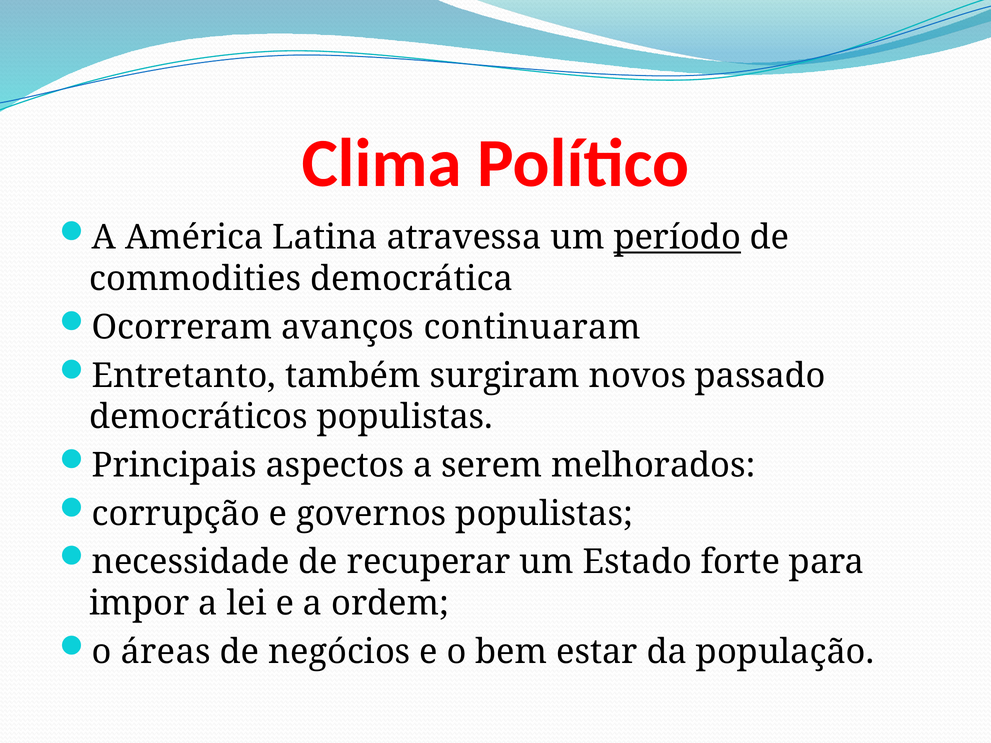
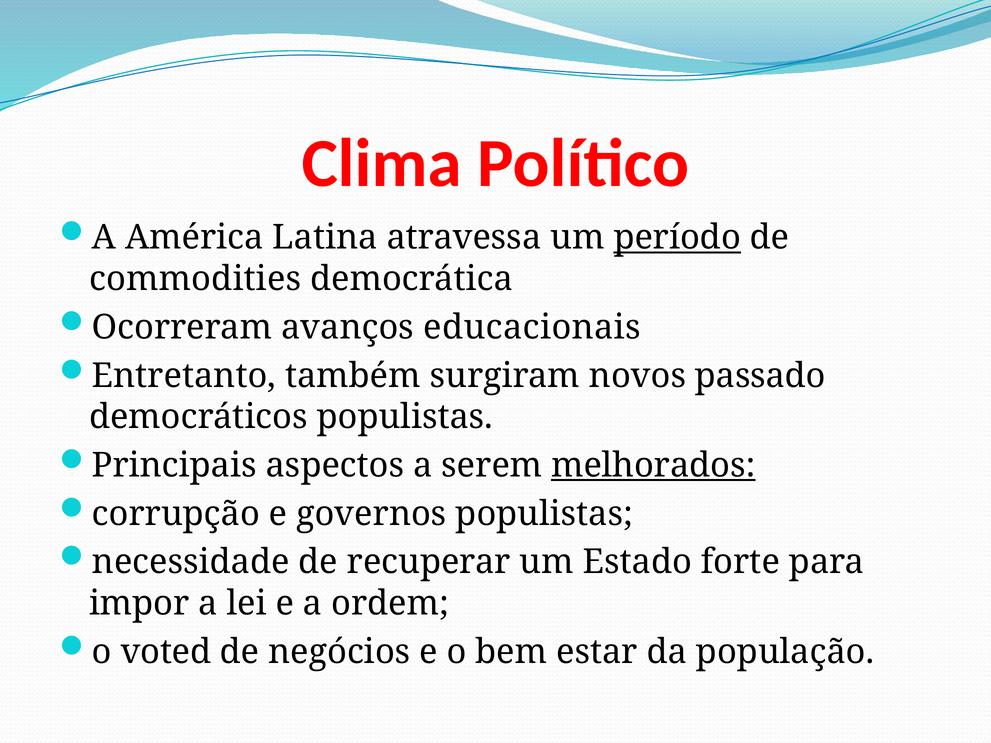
continuaram: continuaram -> educacionais (532, 327)
melhorados underline: none -> present (653, 465)
áreas: áreas -> voted (166, 652)
